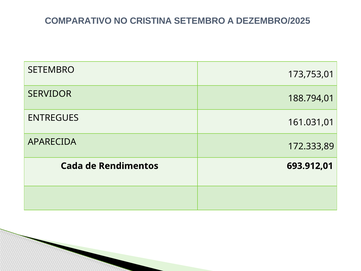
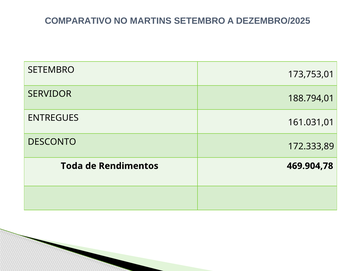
CRISTINA: CRISTINA -> MARTINS (151, 21)
APARECIDA: APARECIDA -> DESCONTO (52, 142)
Cada: Cada -> Toda (72, 166)
693.912,01: 693.912,01 -> 469.904,78 (310, 166)
